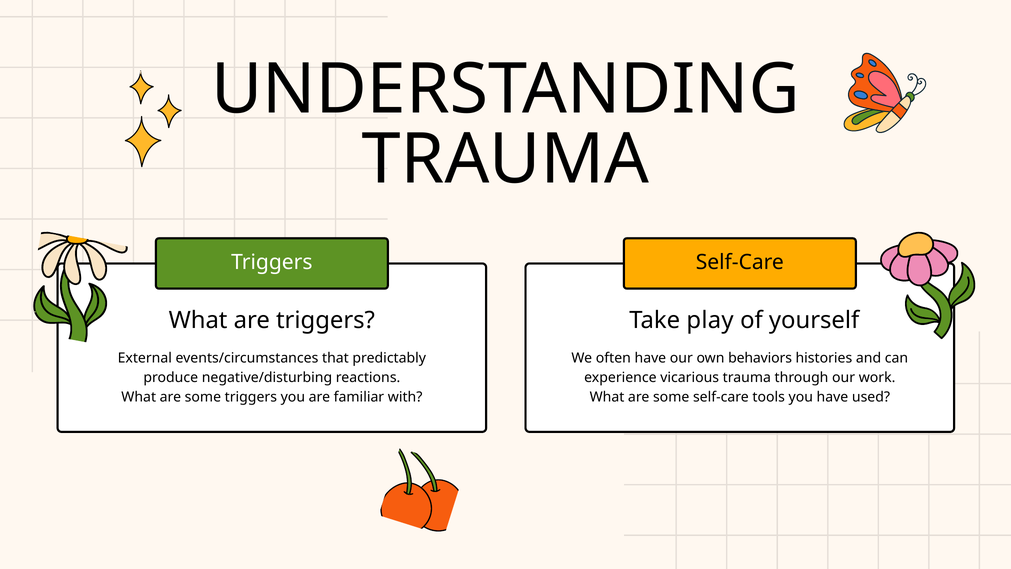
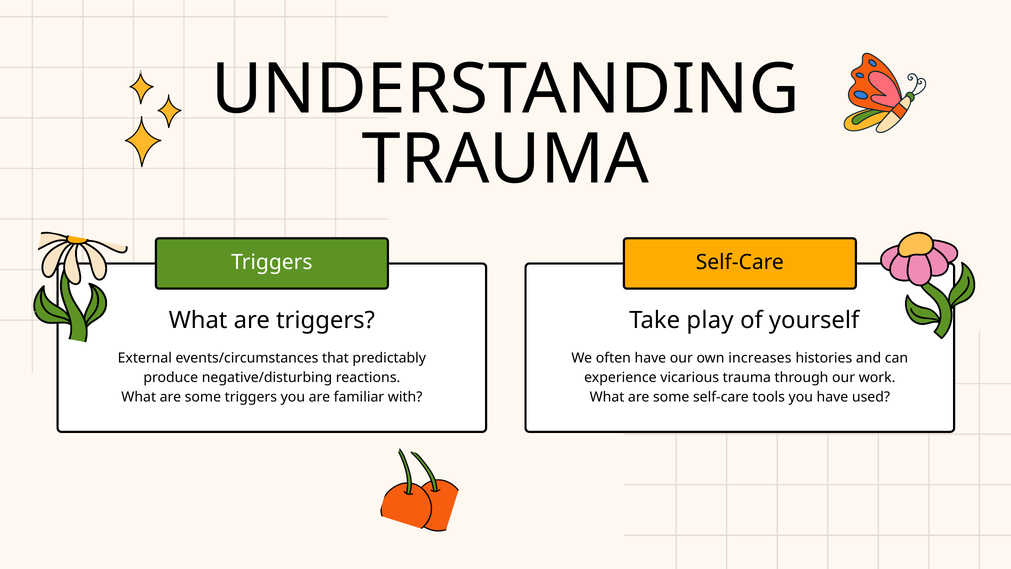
behaviors: behaviors -> increases (760, 358)
